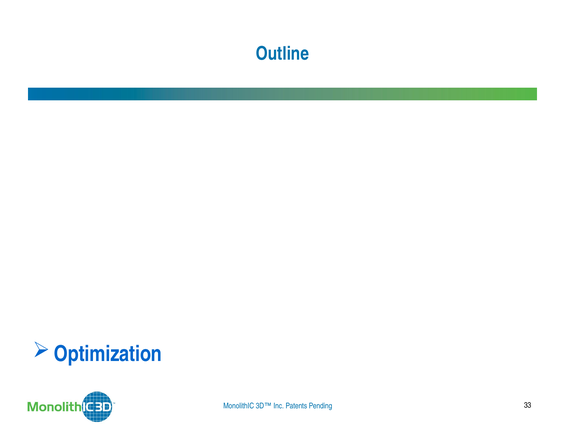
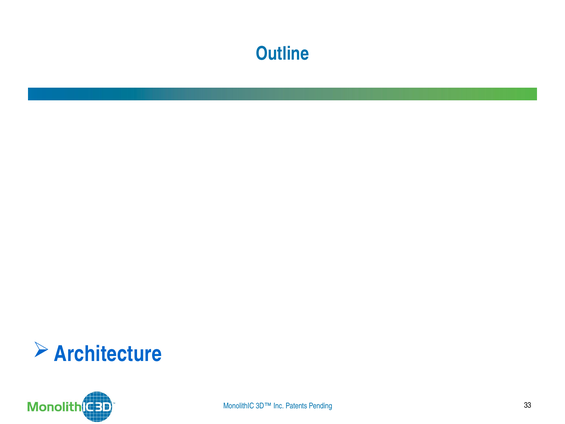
Optimization: Optimization -> Architecture (108, 354)
